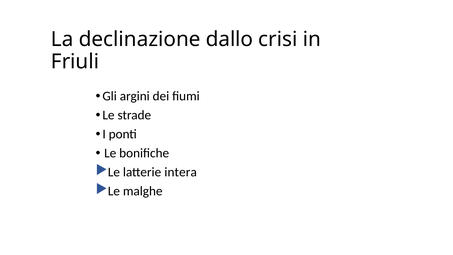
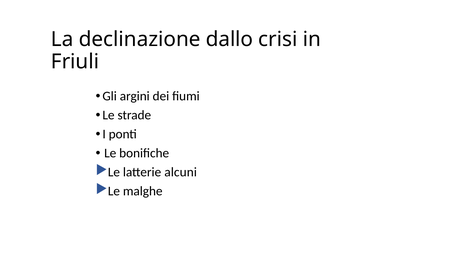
intera: intera -> alcuni (181, 172)
